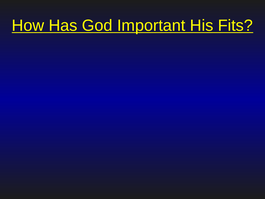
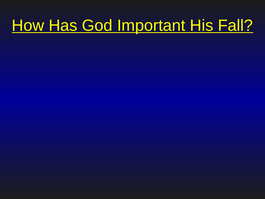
Fits: Fits -> Fall (235, 25)
